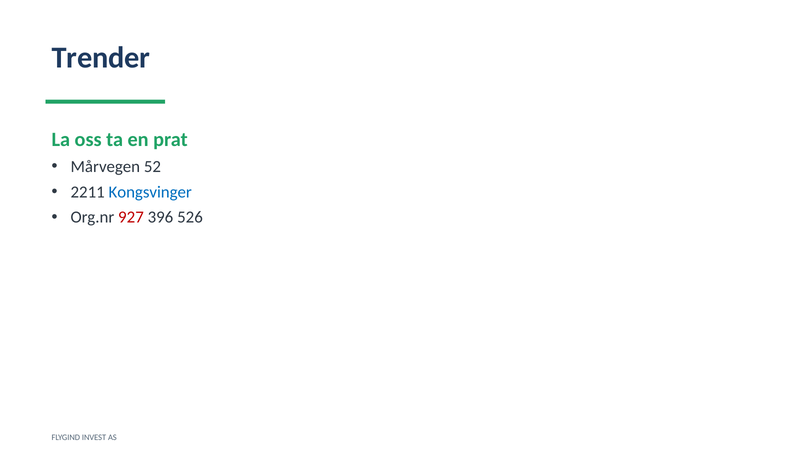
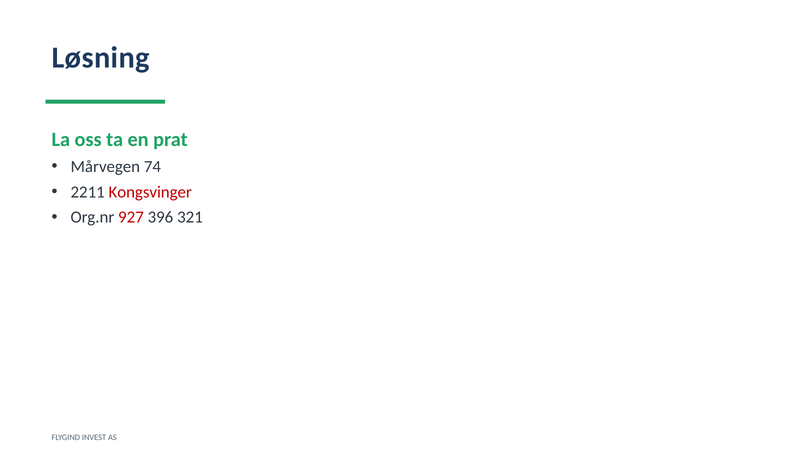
Trender: Trender -> Løsning (101, 58)
52: 52 -> 74 (152, 167)
Kongsvinger colour: blue -> red (150, 192)
526: 526 -> 321 (190, 217)
